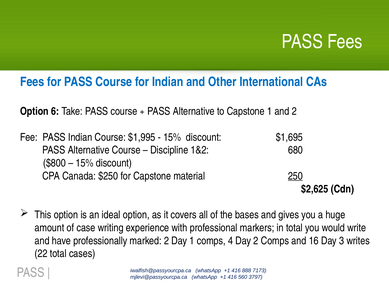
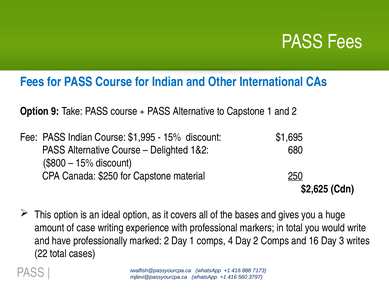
6: 6 -> 9 (55, 112)
Discipline: Discipline -> Delighted (169, 151)
